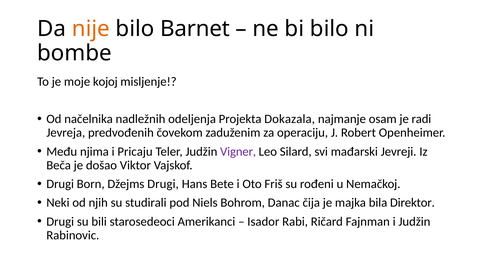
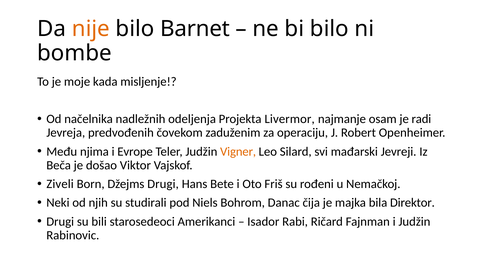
kojoj: kojoj -> kada (105, 82)
Dokazala: Dokazala -> Livermor (290, 119)
Pricaju: Pricaju -> Evrope (135, 152)
Vigner colour: purple -> orange (238, 152)
Drugi: Drugi -> Ziveli (60, 184)
